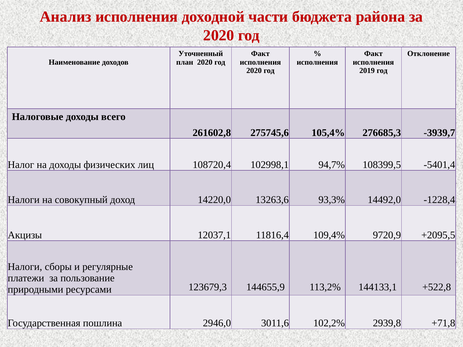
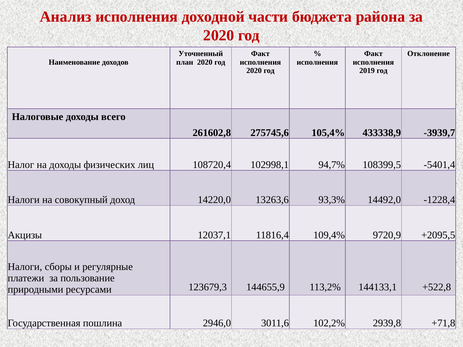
276685,3: 276685,3 -> 433338,9 (382, 133)
